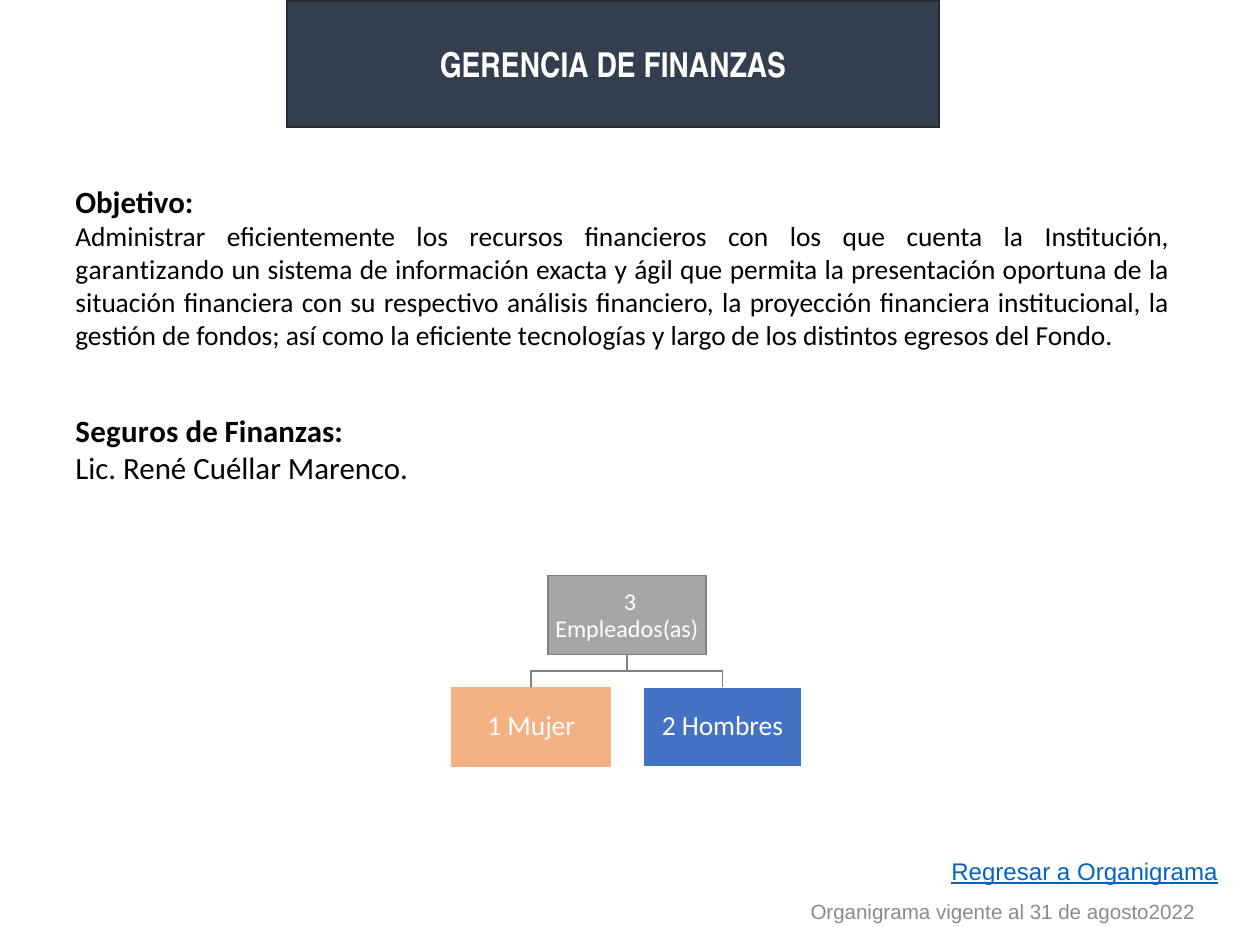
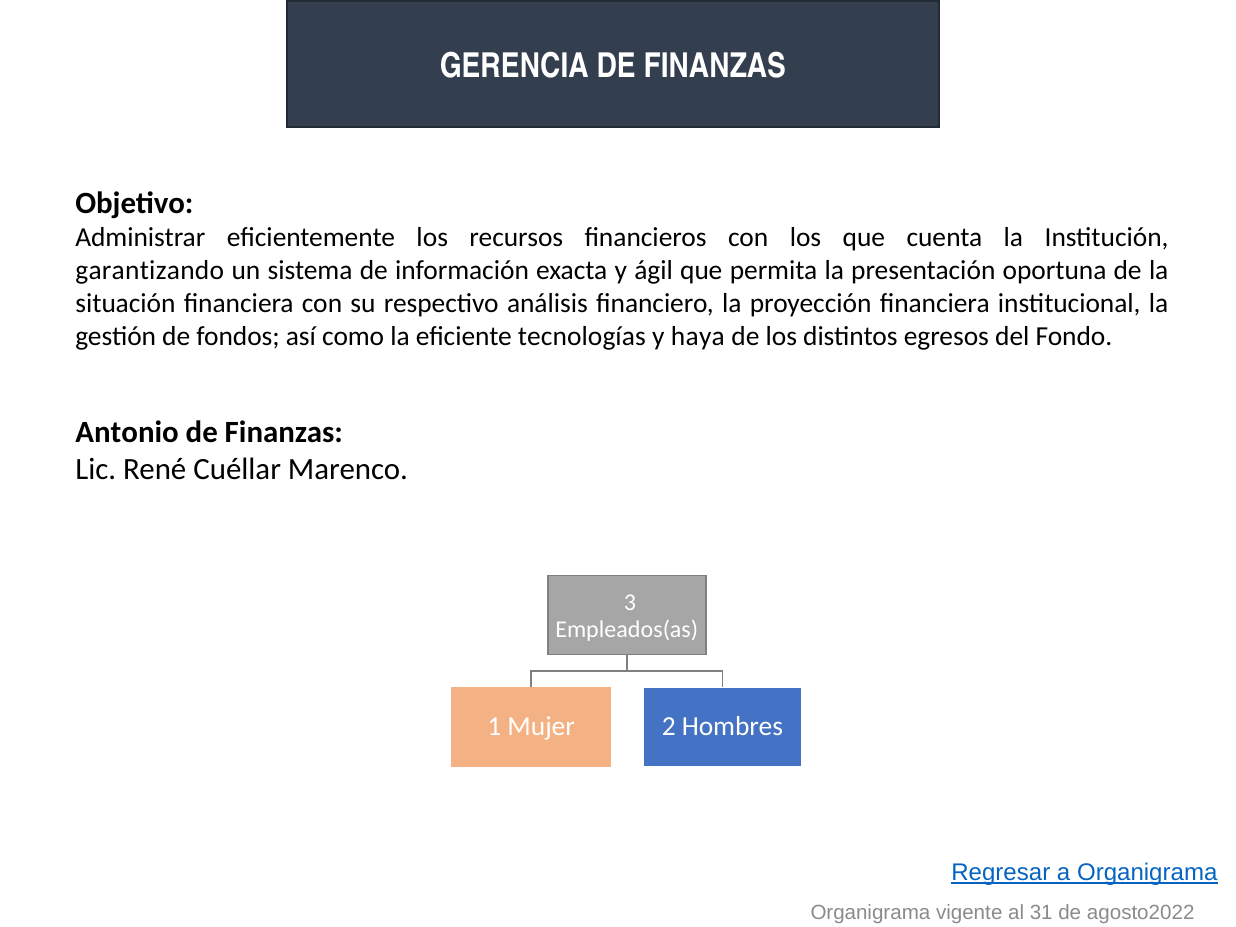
largo: largo -> haya (698, 337)
Seguros: Seguros -> Antonio (127, 432)
